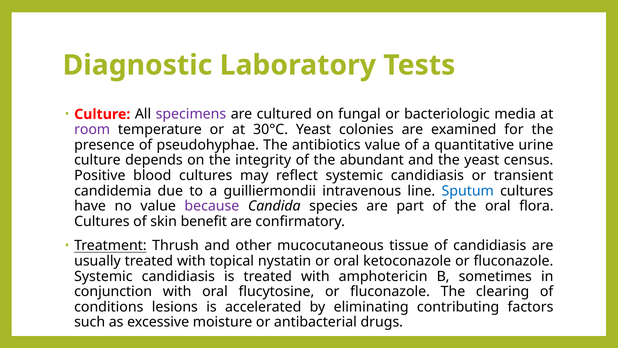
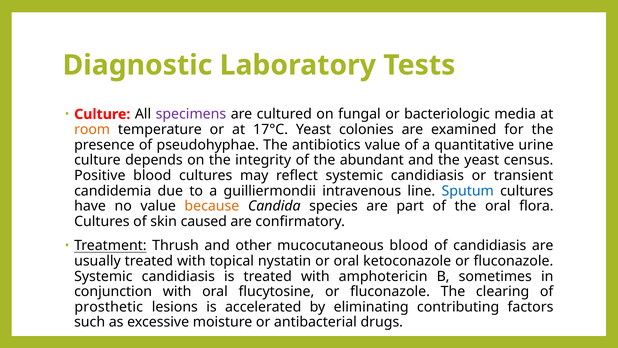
room colour: purple -> orange (92, 129)
30°C: 30°C -> 17°C (271, 129)
because colour: purple -> orange (212, 206)
benefit: benefit -> caused (204, 221)
mucocutaneous tissue: tissue -> blood (409, 246)
conditions: conditions -> prosthetic (109, 307)
